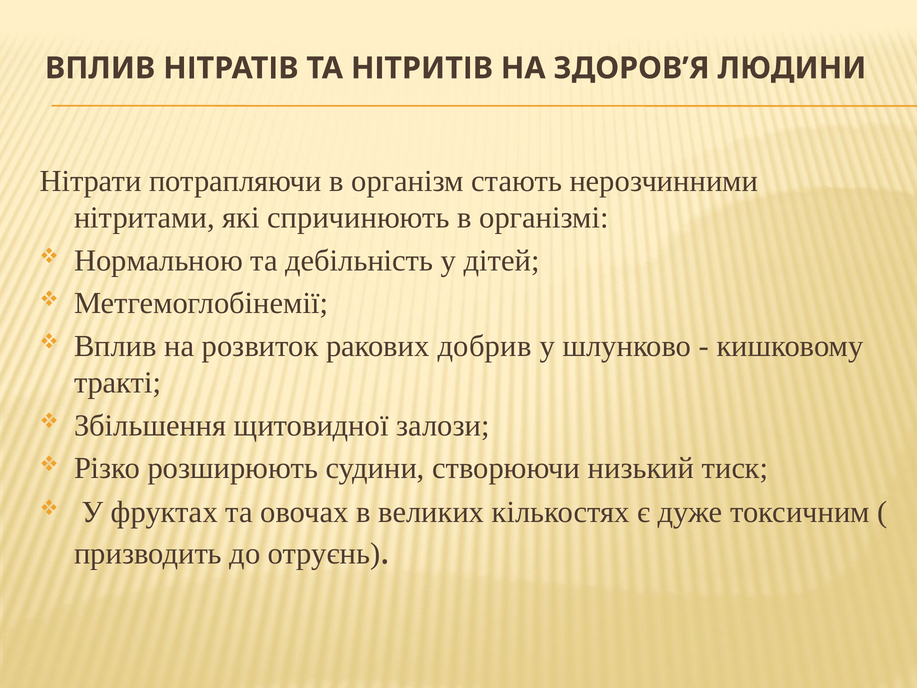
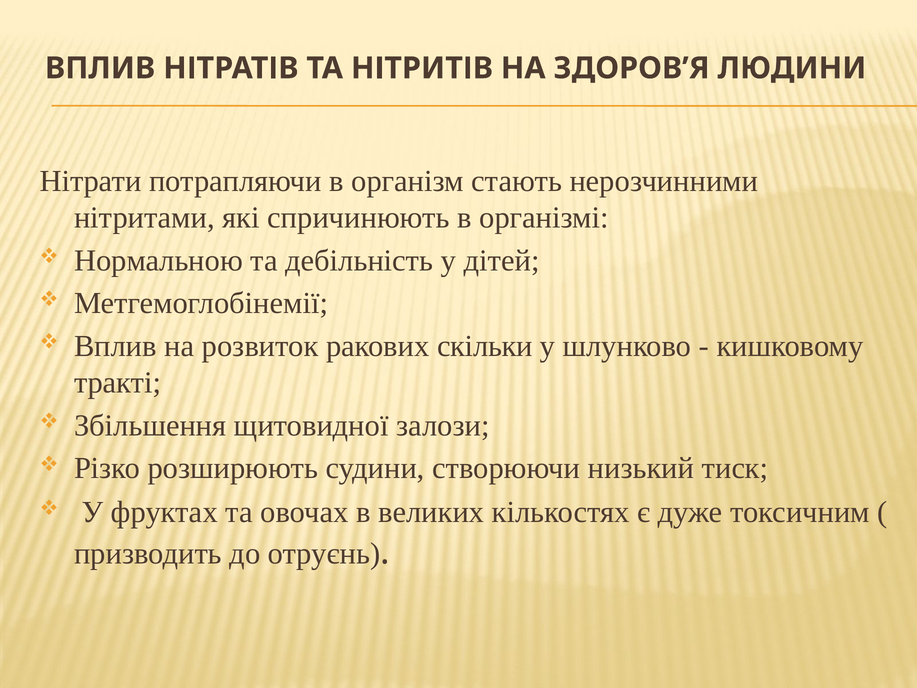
добрив: добрив -> скільки (485, 346)
